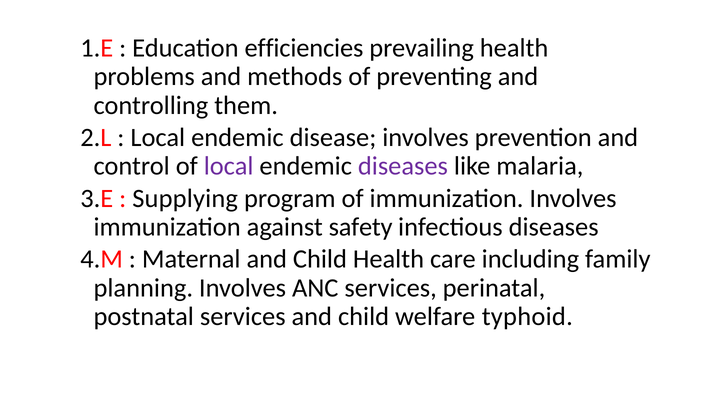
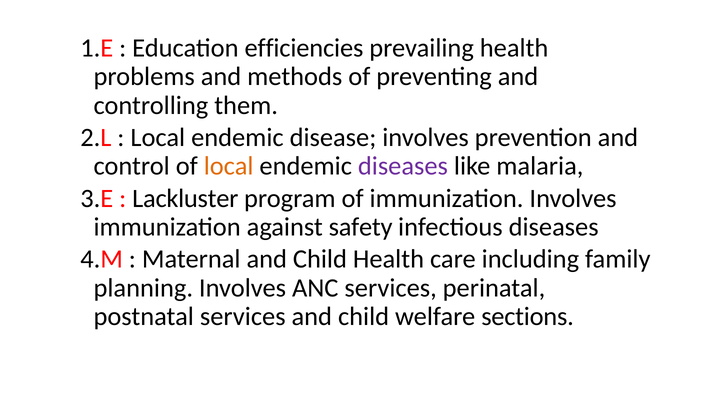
local colour: purple -> orange (229, 166)
Supplying: Supplying -> Lackluster (185, 198)
typhoid: typhoid -> sections (528, 317)
